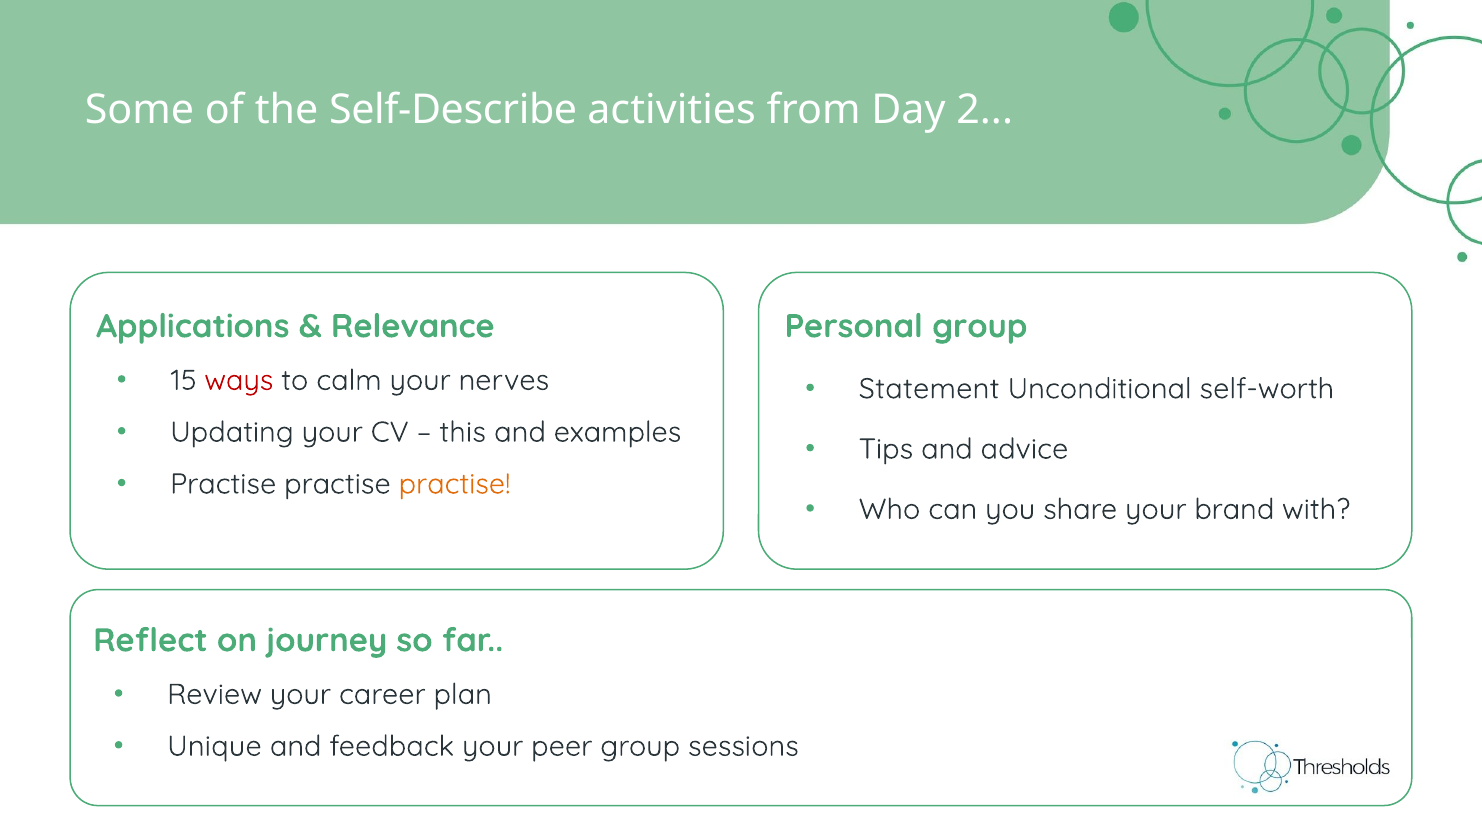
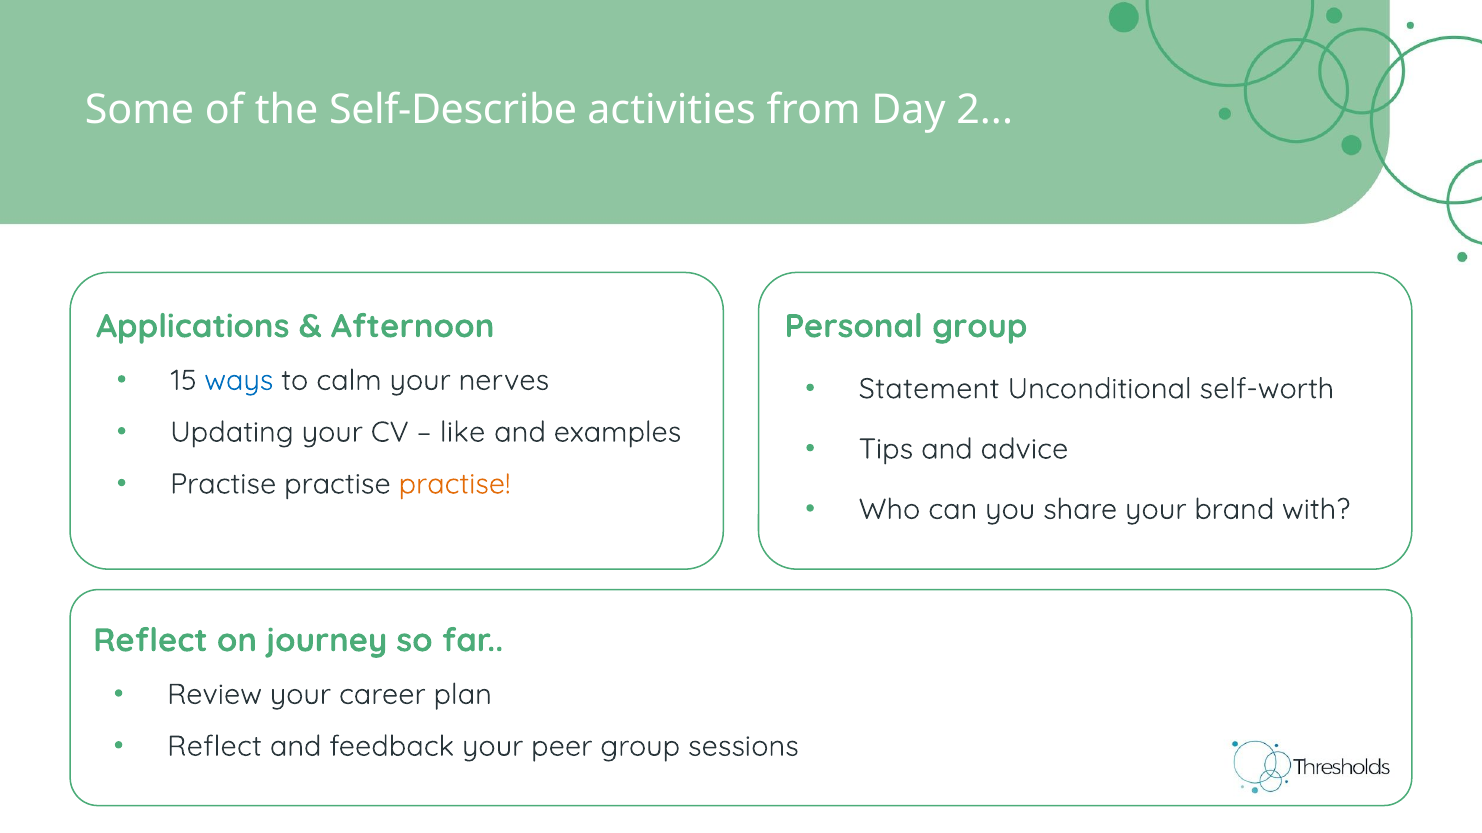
Relevance: Relevance -> Afternoon (413, 327)
ways colour: red -> blue (239, 381)
this: this -> like (463, 433)
Unique: Unique -> Reflect (214, 747)
